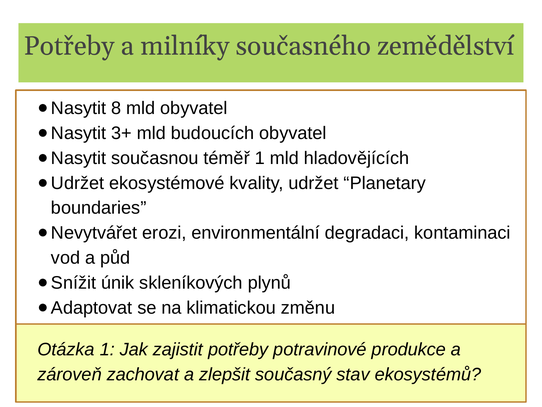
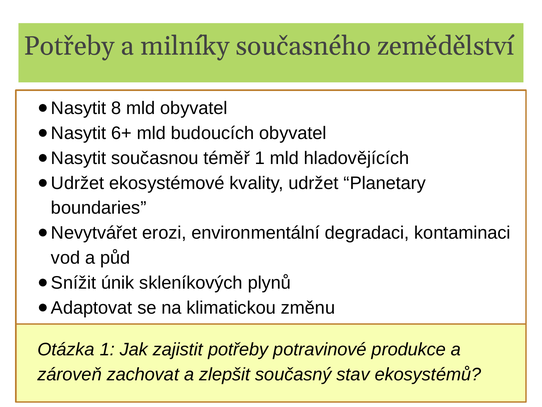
3+: 3+ -> 6+ (121, 133)
